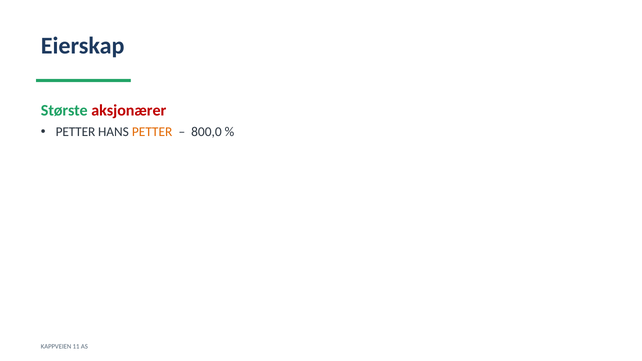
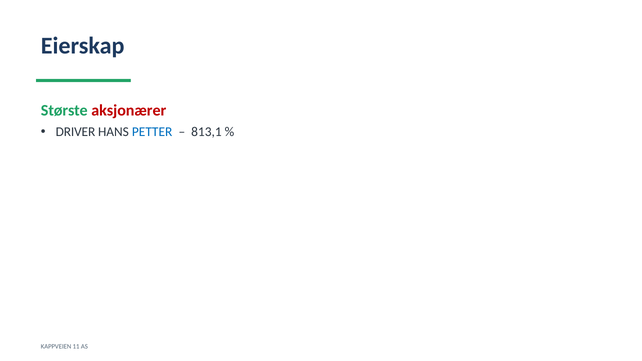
PETTER: PETTER -> DRIVER (75, 132)
PETTER colour: orange -> blue (152, 132)
800,0: 800,0 -> 813,1 (206, 132)
